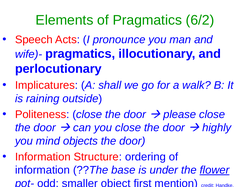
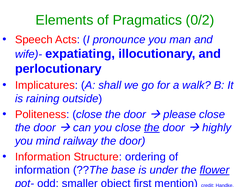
6/2: 6/2 -> 0/2 (200, 20)
wife)- pragmatics: pragmatics -> expatiating (80, 54)
the underline: none -> present (152, 128)
objects: objects -> railway (80, 141)
